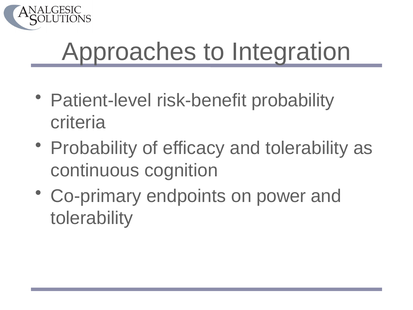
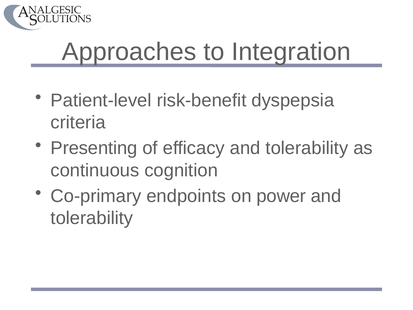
risk-benefit probability: probability -> dyspepsia (293, 100)
Probability: Probability -> Presenting (94, 148)
